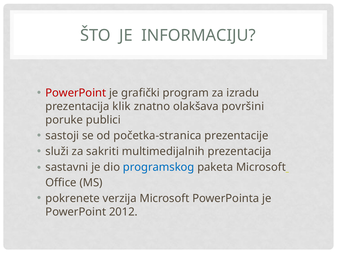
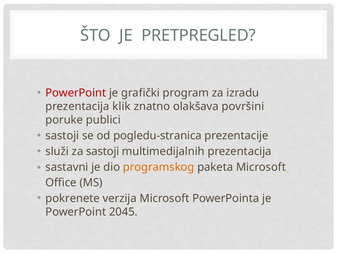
INFORMACIJU: INFORMACIJU -> PRETPREGLED (199, 35)
početka-stranica: početka-stranica -> pogledu-stranica (157, 136)
za sakriti: sakriti -> sastoji (103, 151)
programskog colour: blue -> orange (159, 167)
2012: 2012 -> 2045 (123, 212)
